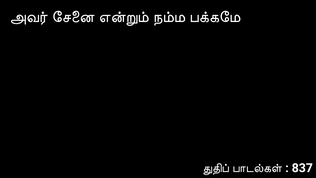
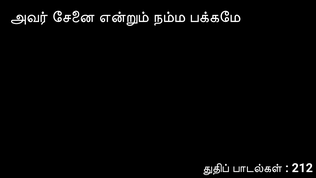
837: 837 -> 212 (302, 168)
